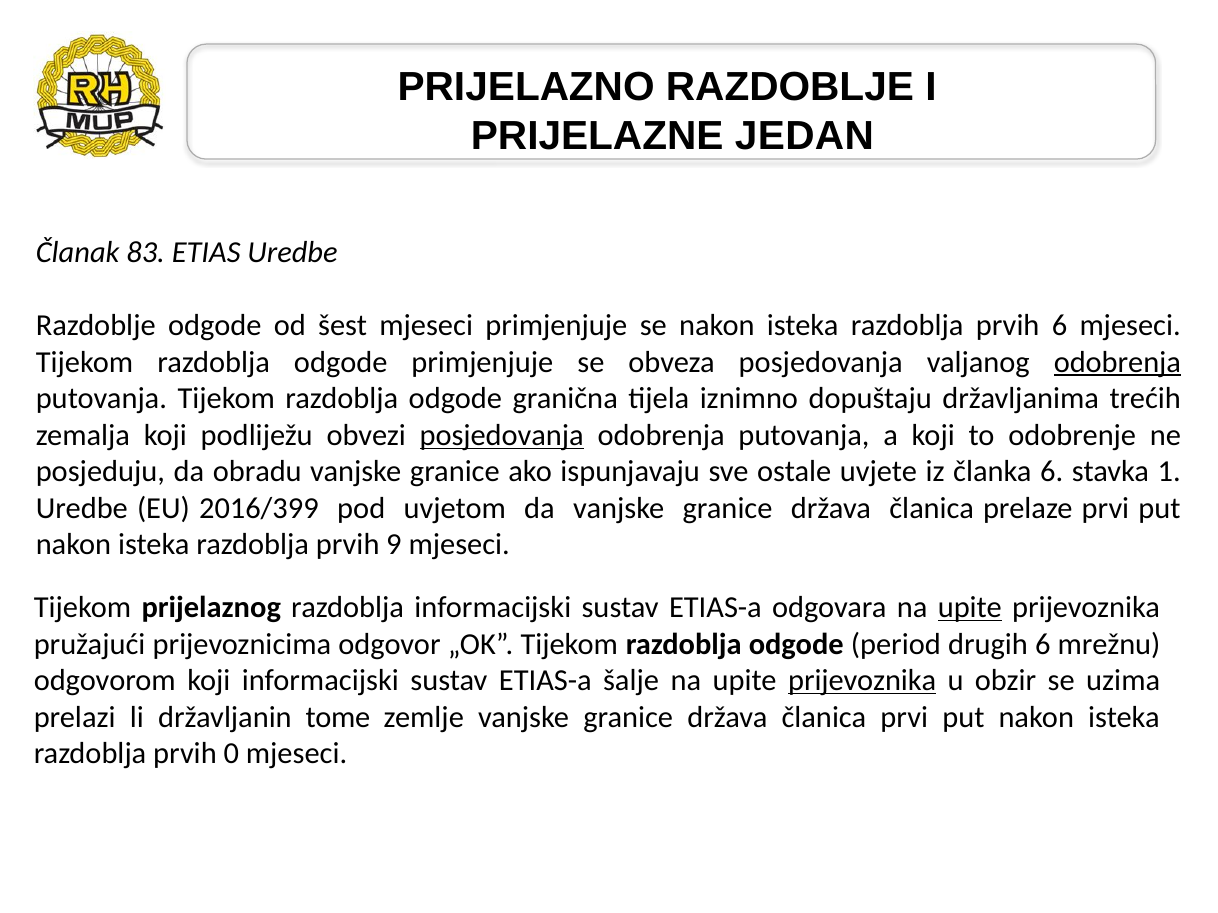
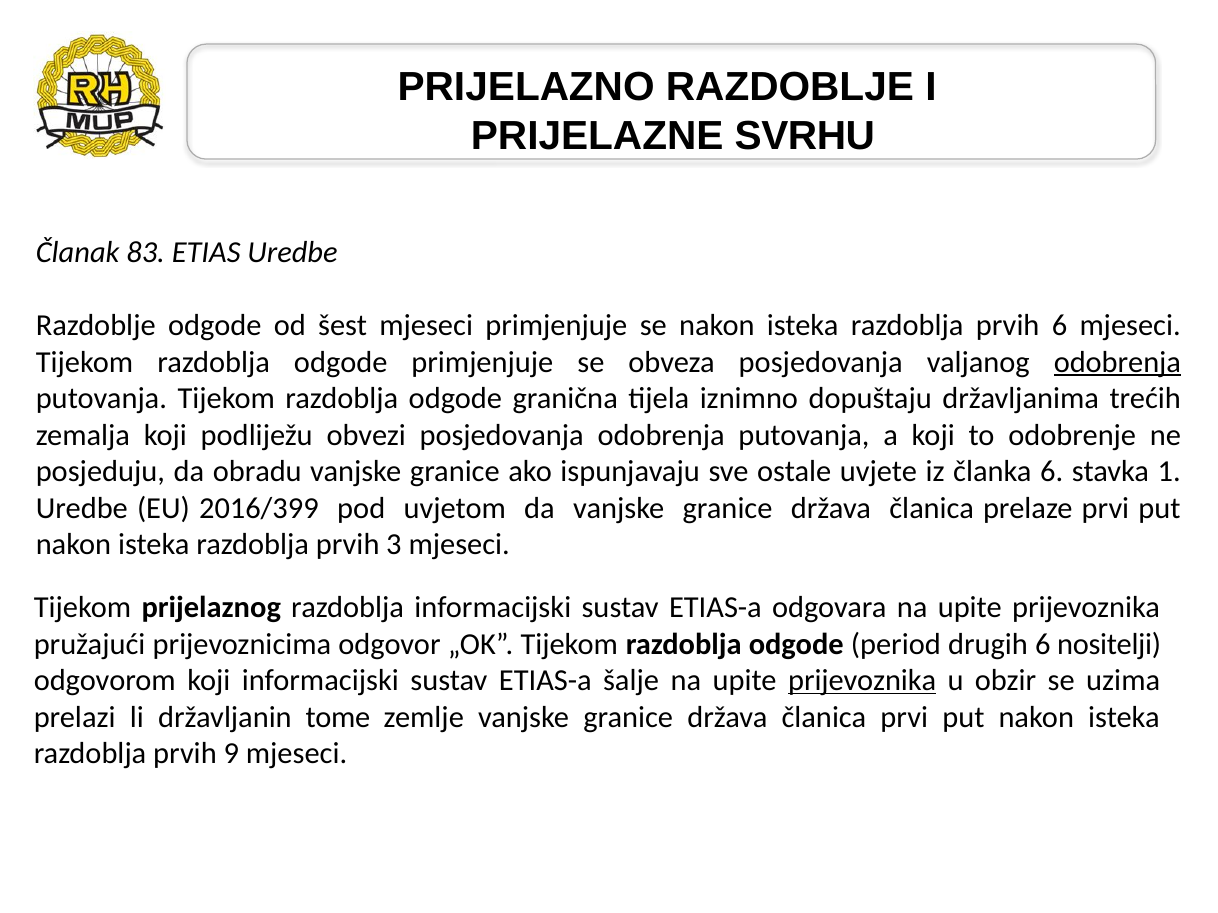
JEDAN: JEDAN -> SVRHU (805, 136)
posjedovanja underline: present -> none (502, 436)
9: 9 -> 3 (394, 545)
upite underline: present -> none (970, 608)
mrežnu: mrežnu -> nositelji (1109, 644)
0: 0 -> 9 (231, 754)
